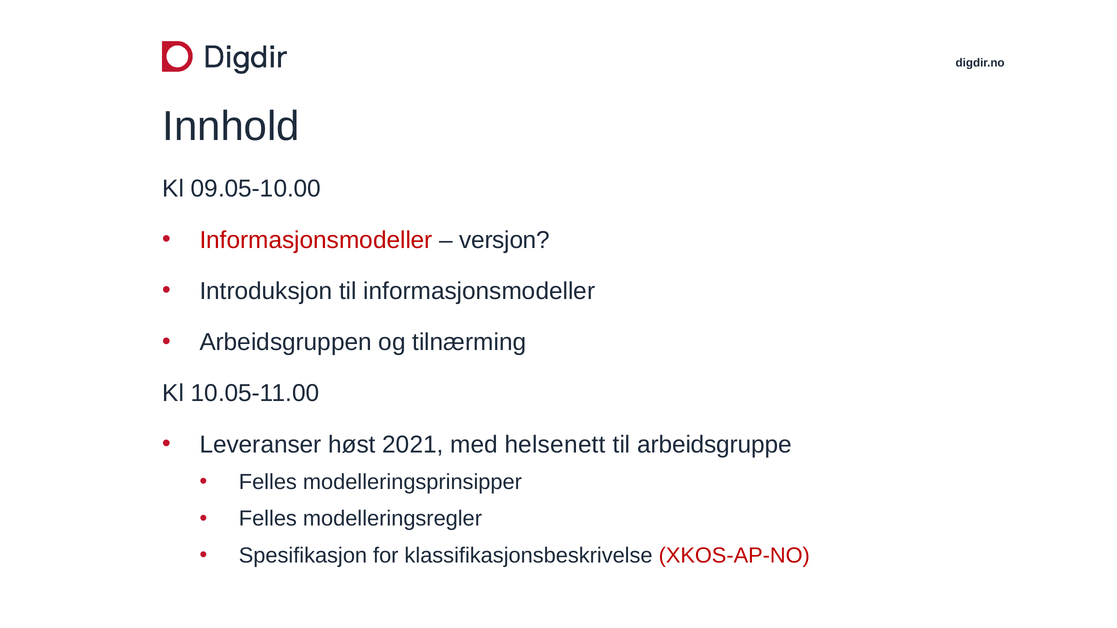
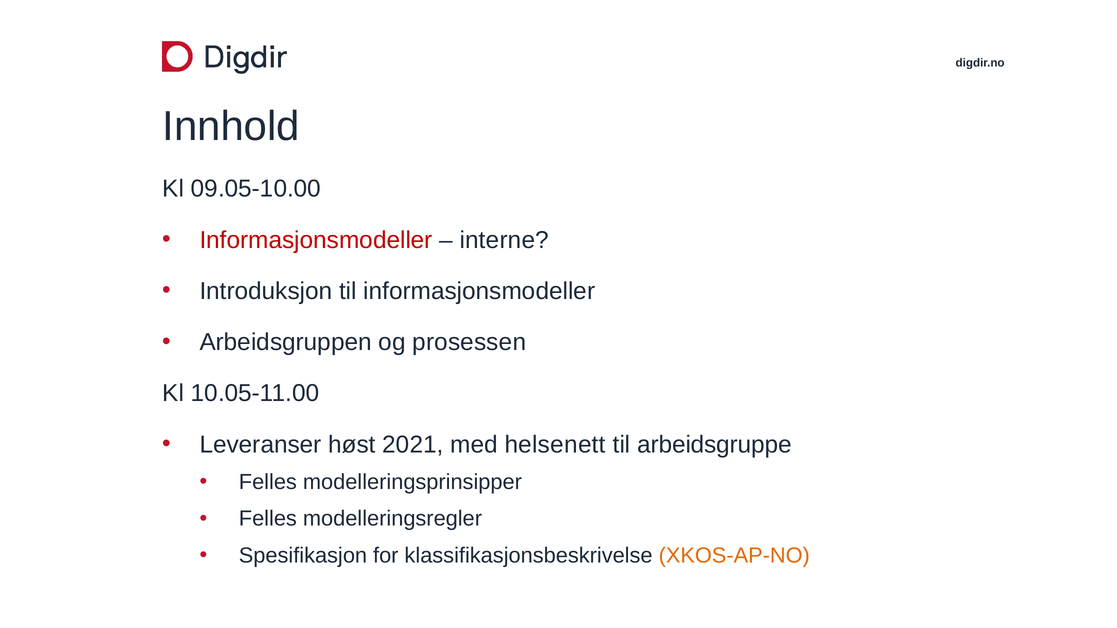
versjon: versjon -> interne (504, 240)
tilnærming: tilnærming -> prosessen (469, 342)
XKOS-AP-NO colour: red -> orange (734, 556)
